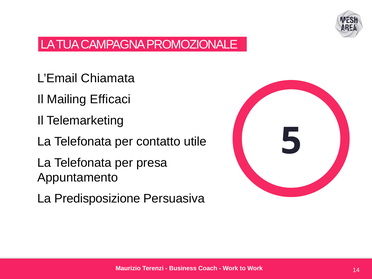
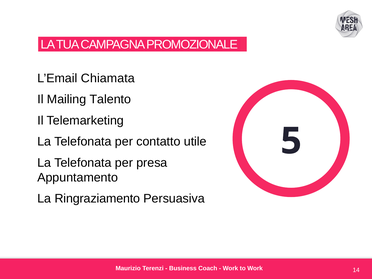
Efficaci: Efficaci -> Talento (110, 99)
Predisposizione: Predisposizione -> Ringraziamento (97, 199)
